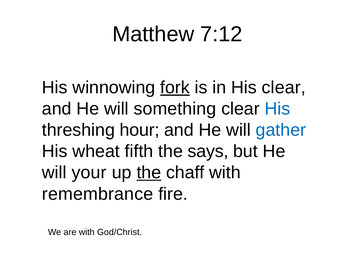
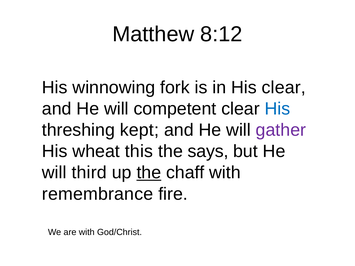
7:12: 7:12 -> 8:12 (221, 34)
fork underline: present -> none (175, 88)
something: something -> competent (175, 109)
hour: hour -> kept (139, 130)
gather colour: blue -> purple (281, 130)
fifth: fifth -> this (139, 151)
your: your -> third (89, 173)
